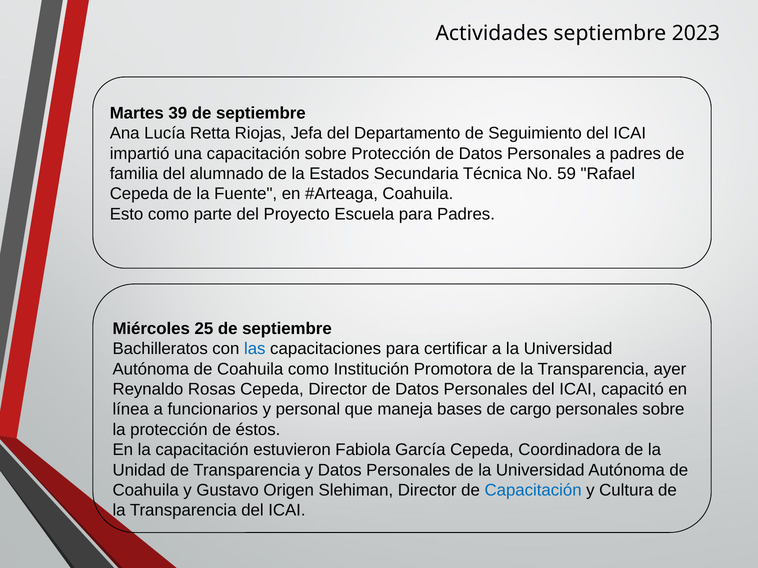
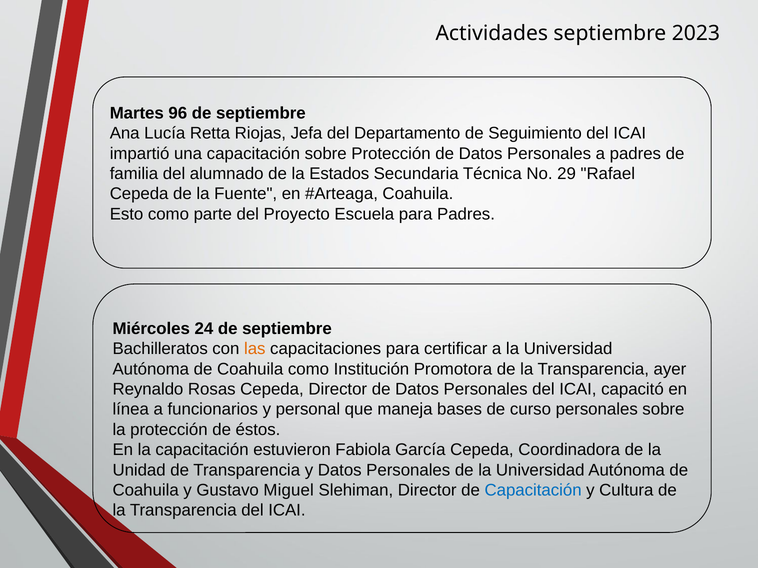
39: 39 -> 96 (178, 113)
59: 59 -> 29 (567, 174)
25: 25 -> 24 (204, 329)
las colour: blue -> orange (255, 349)
cargo: cargo -> curso (530, 410)
Origen: Origen -> Miguel (289, 491)
